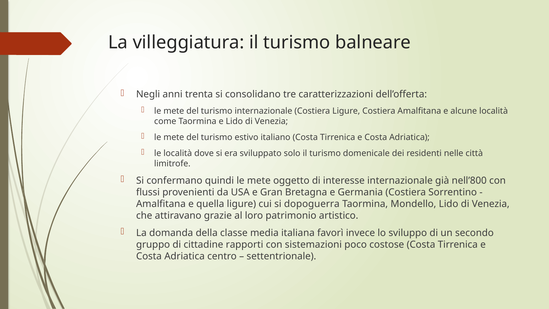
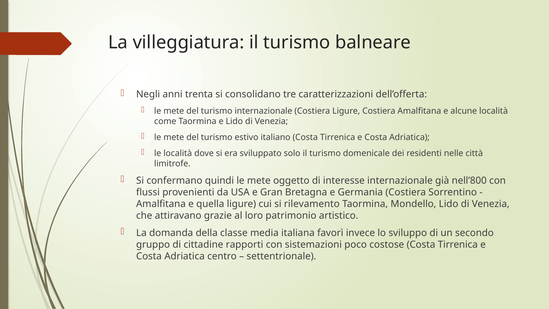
dopoguerra: dopoguerra -> rilevamento (312, 204)
